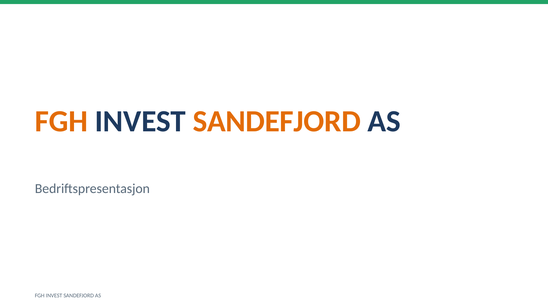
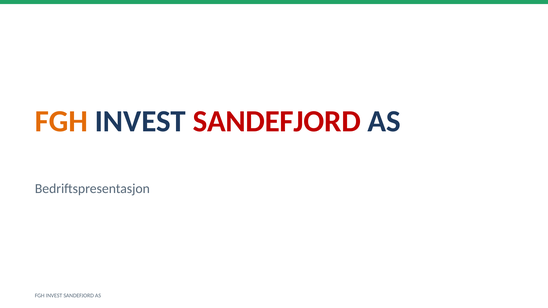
SANDEFJORD colour: orange -> red (277, 122)
